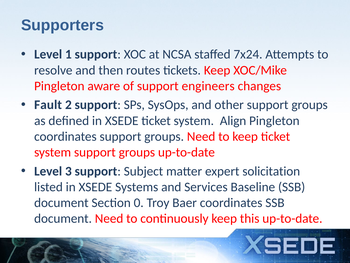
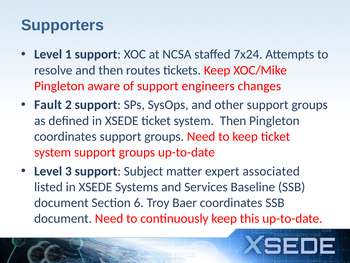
system Align: Align -> Then (233, 120)
solicitation: solicitation -> associated (271, 171)
0: 0 -> 6 (139, 202)
